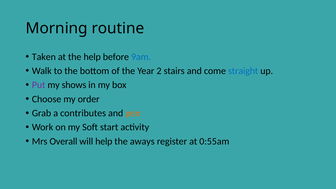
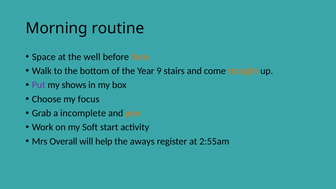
Taken: Taken -> Space (44, 57)
the help: help -> well (92, 57)
9am colour: blue -> orange (141, 57)
2: 2 -> 9 (159, 71)
straight colour: blue -> orange (243, 71)
order: order -> focus (89, 99)
contributes: contributes -> incomplete (83, 113)
0:55am: 0:55am -> 2:55am (214, 141)
